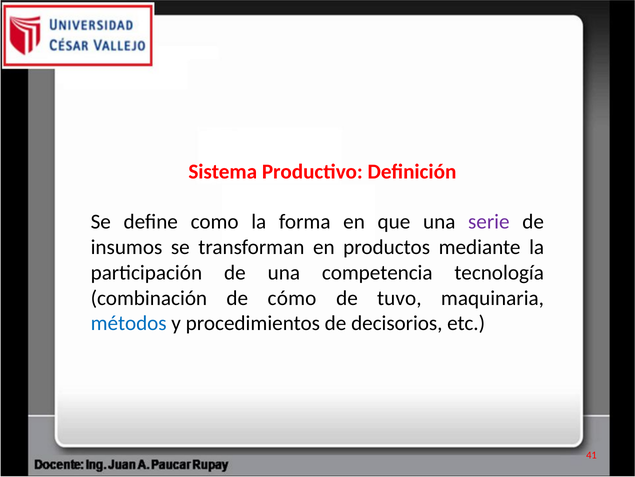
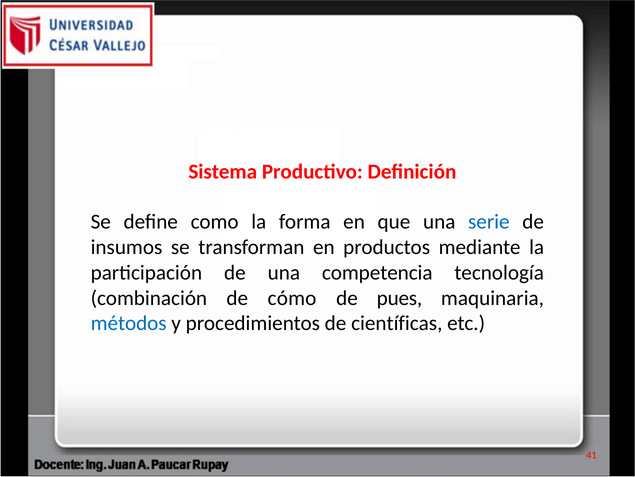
serie colour: purple -> blue (489, 221)
tuvo: tuvo -> pues (399, 298)
decisorios: decisorios -> científicas (397, 323)
